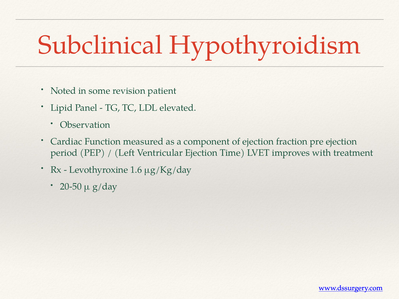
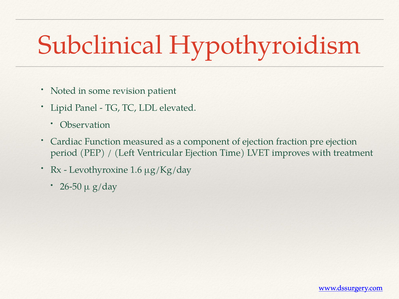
20-50: 20-50 -> 26-50 (71, 187)
